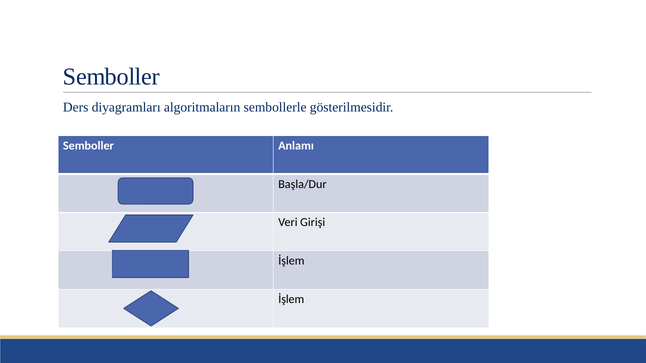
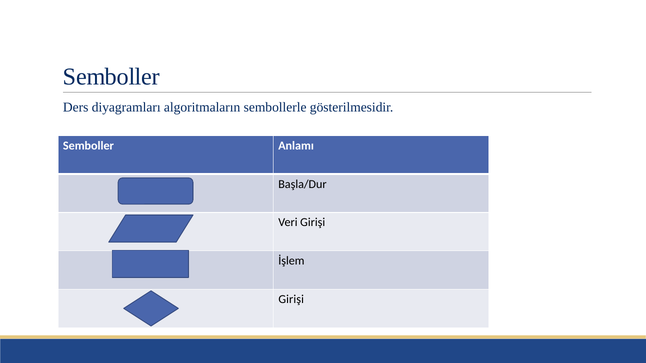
İşlem: İşlem -> Girişi (291, 300)
